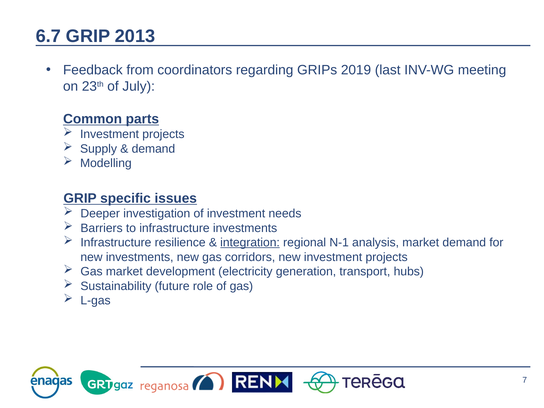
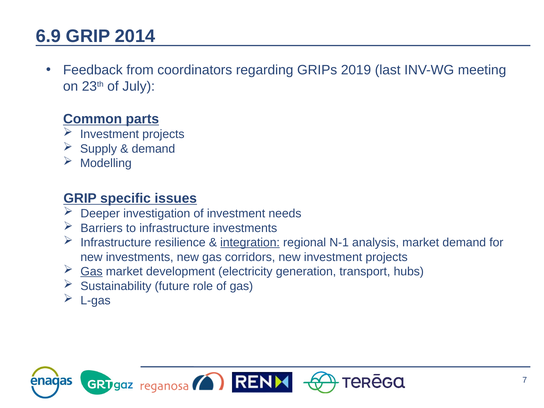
6.7: 6.7 -> 6.9 (48, 36)
2013: 2013 -> 2014 (135, 36)
Gas underline: none -> present (92, 272)
